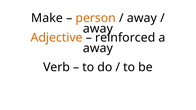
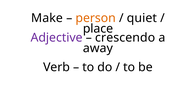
away: away -> quiet (142, 18)
away: away -> place (98, 29)
Adjective colour: orange -> purple (57, 38)
reinforced: reinforced -> crescendo (125, 38)
